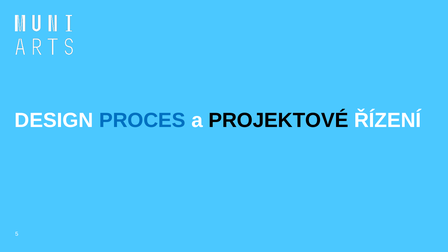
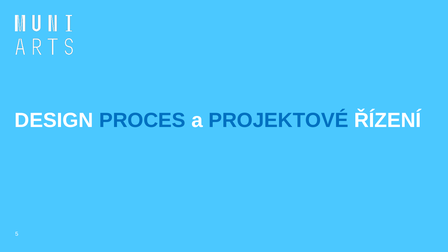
PROJEKTOVÉ colour: black -> blue (278, 120)
